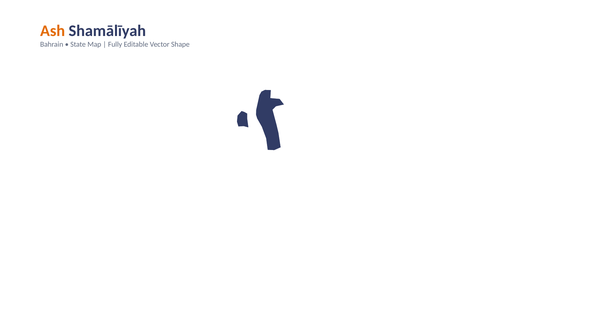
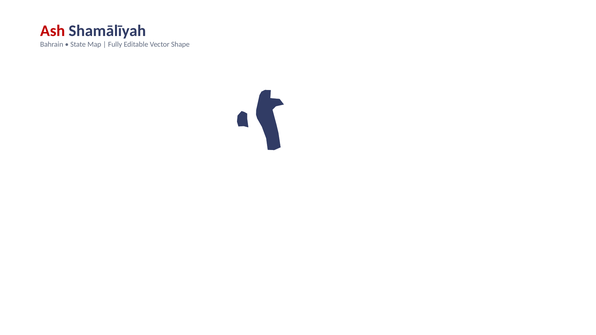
Ash colour: orange -> red (53, 31)
